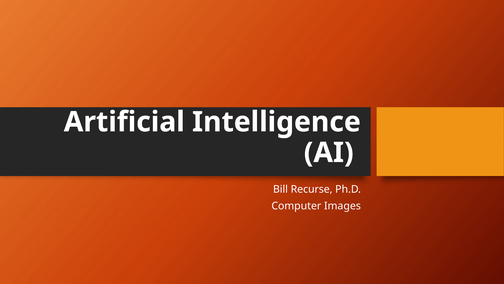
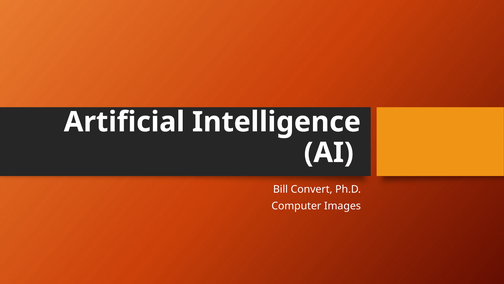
Recurse: Recurse -> Convert (312, 189)
